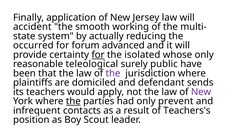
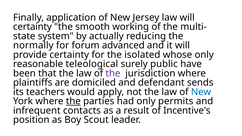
accident: accident -> certainty (32, 27)
occurred: occurred -> normally (33, 45)
for underline: present -> none (98, 55)
New colour: purple -> blue (201, 92)
prevent: prevent -> permits (176, 101)
Teachers's: Teachers's -> Incentive's (187, 111)
